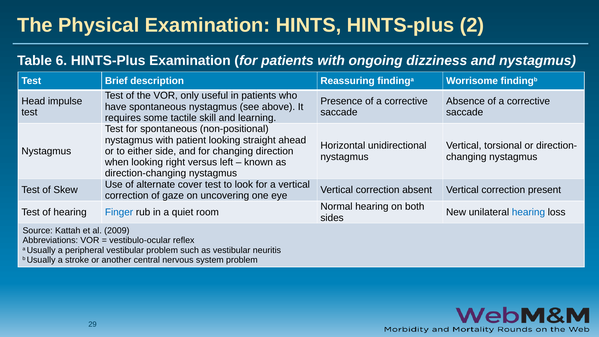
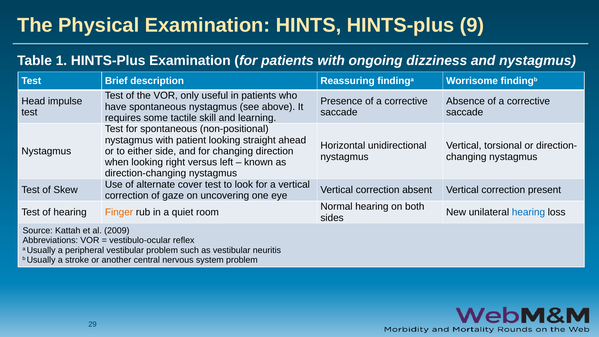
2: 2 -> 9 (472, 25)
6: 6 -> 1 (61, 61)
Finger colour: blue -> orange (119, 212)
